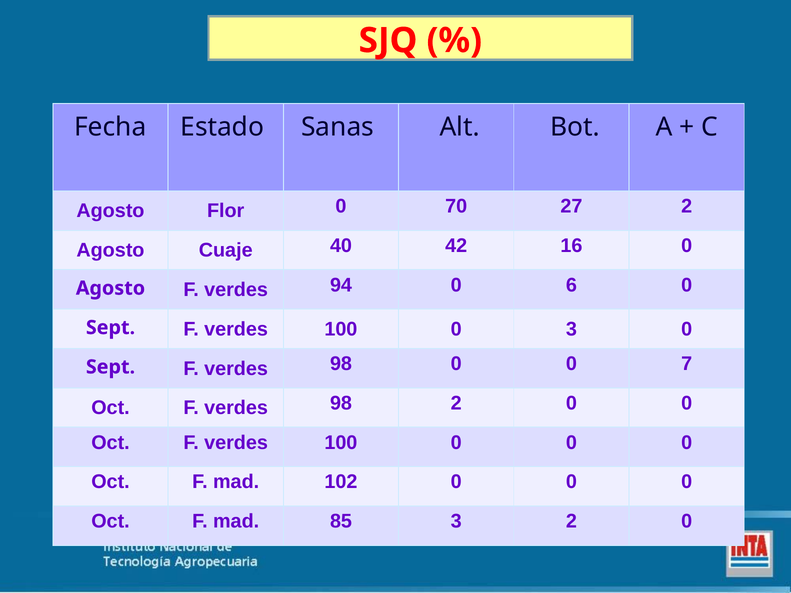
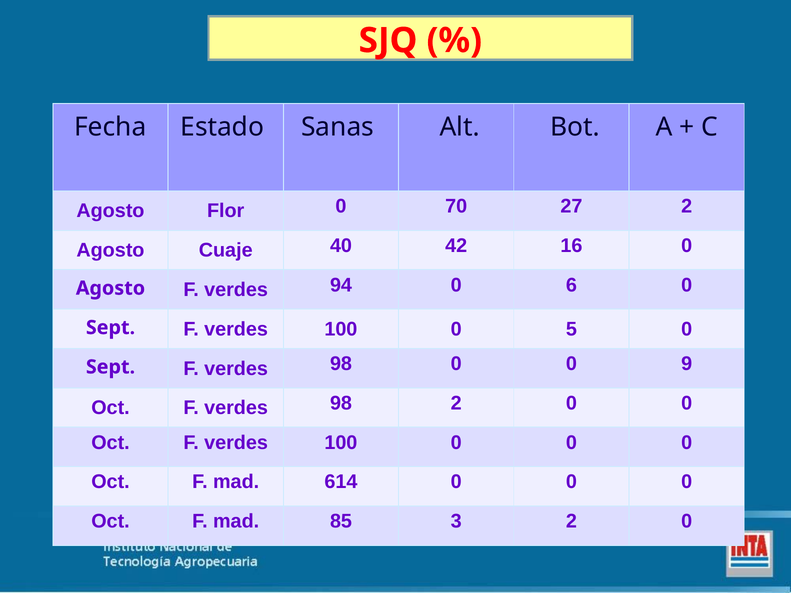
0 3: 3 -> 5 (571, 329)
7: 7 -> 9 (687, 364)
102: 102 -> 614 (341, 482)
